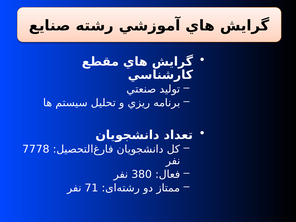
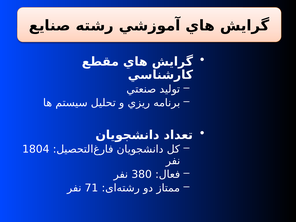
7778: 7778 -> 1804 (36, 149)
